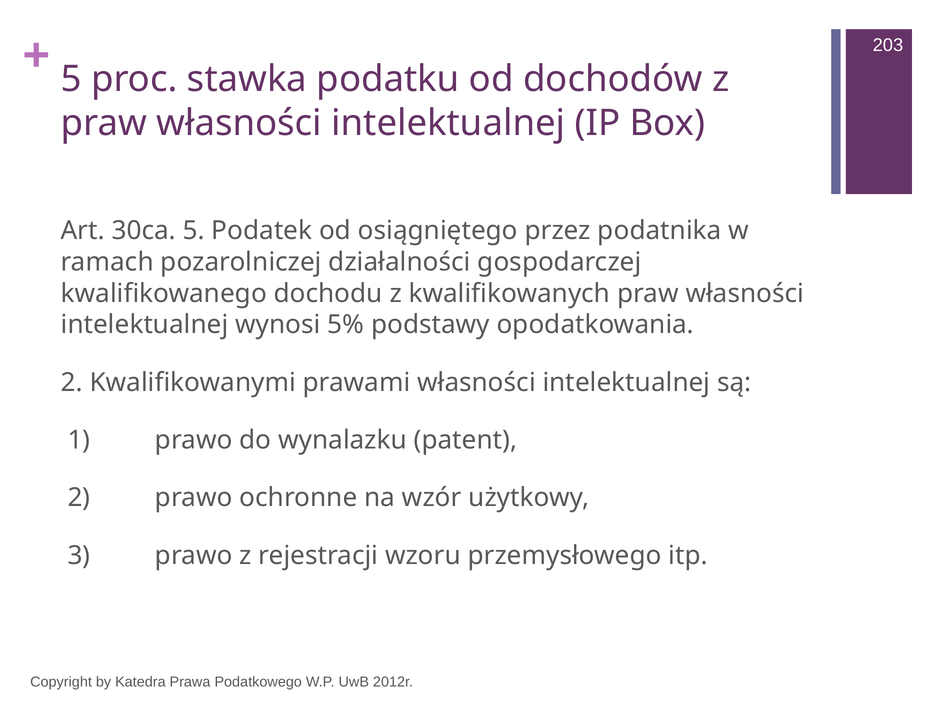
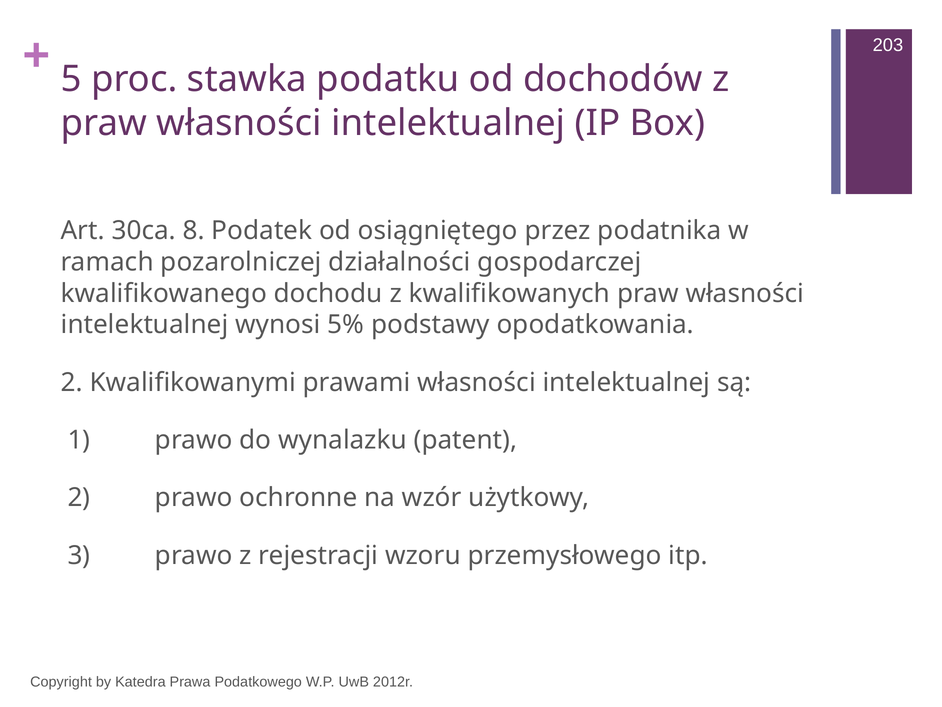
30ca 5: 5 -> 8 (194, 230)
